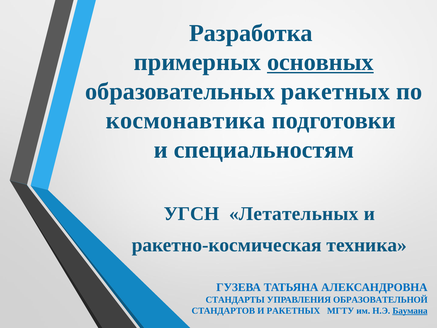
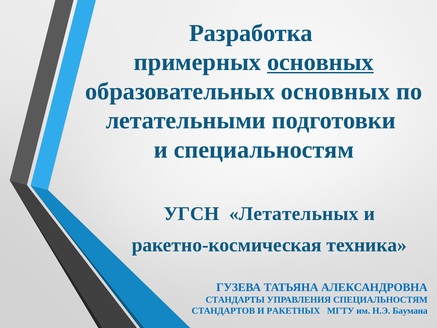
образовательных ракетных: ракетных -> основных (335, 91)
космонавтика: космонавтика -> летательными (186, 120)
УПРАВЛЕНИЯ ОБРАЗОВАТЕЛЬНОЙ: ОБРАЗОВАТЕЛЬНОЙ -> СПЕЦИАЛЬНОСТЯМ (380, 300)
Баумана underline: present -> none (410, 310)
